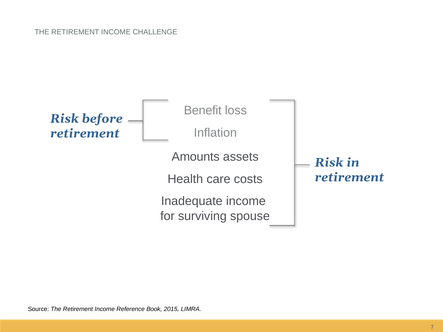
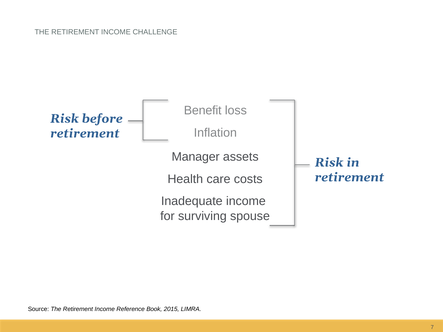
Amounts: Amounts -> Manager (196, 157)
